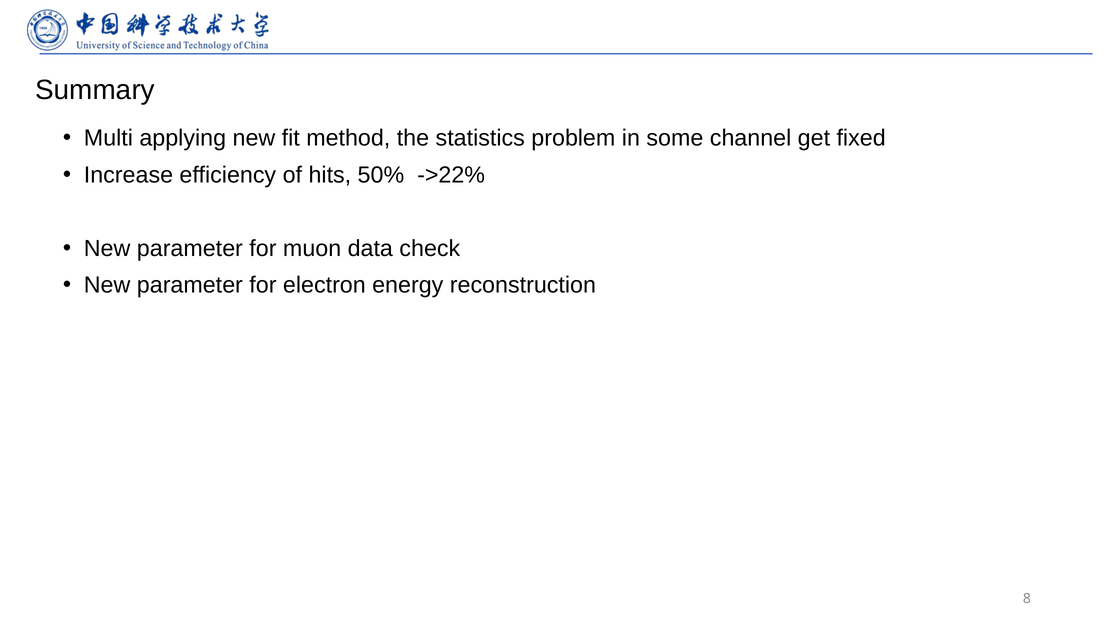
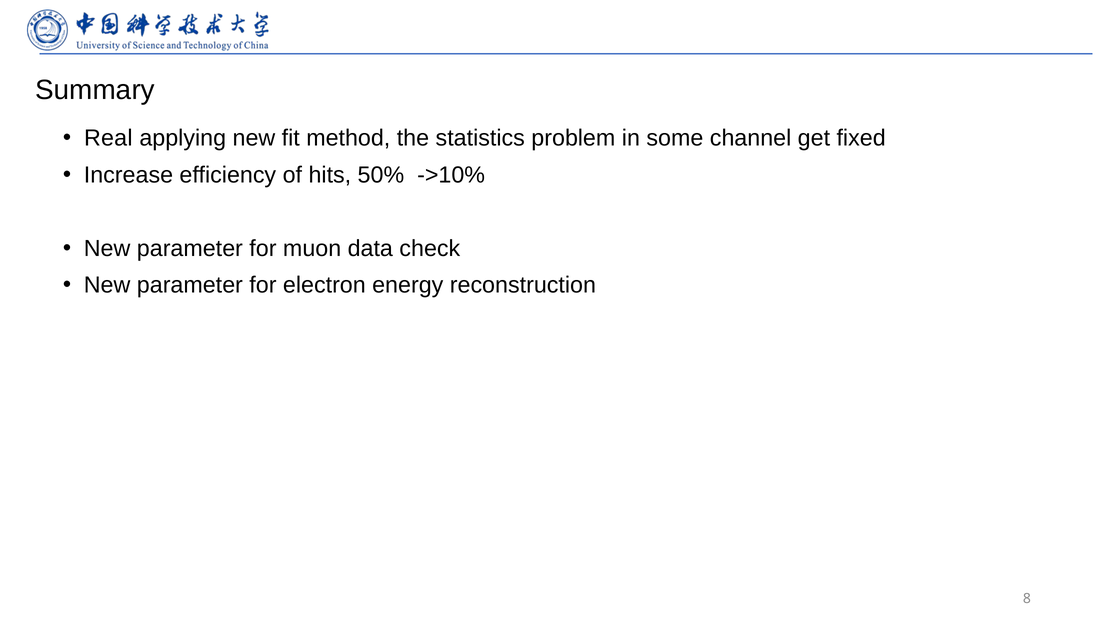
Multi: Multi -> Real (108, 138)
->22%: ->22% -> ->10% (451, 175)
